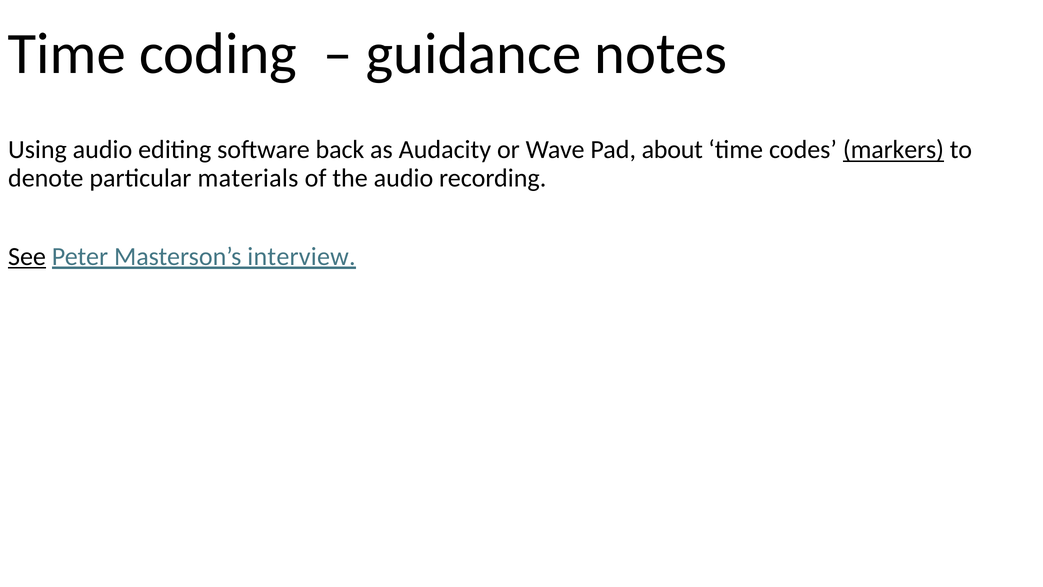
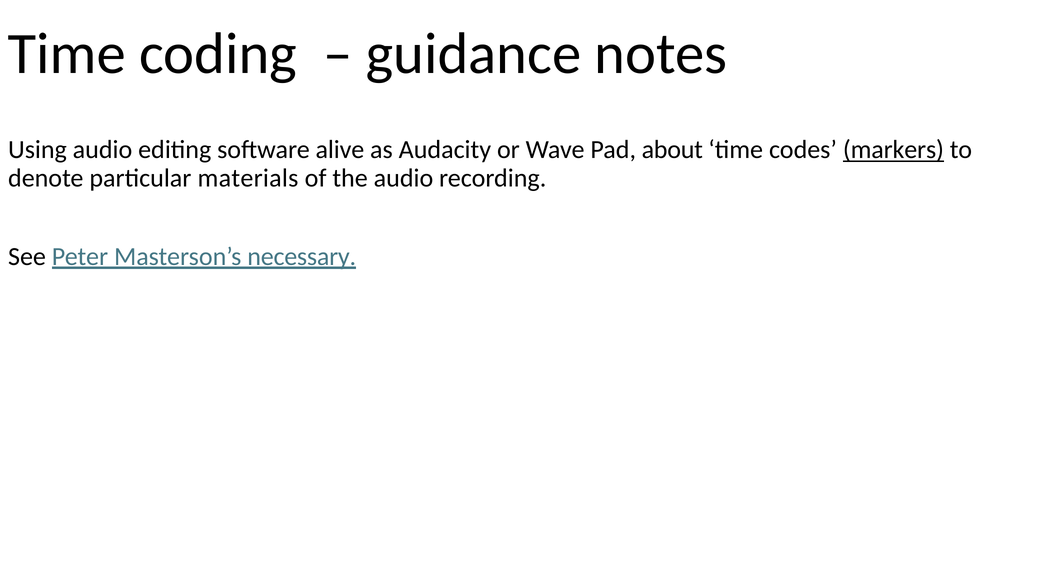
back: back -> alive (340, 150)
See underline: present -> none (27, 256)
interview: interview -> necessary (302, 256)
